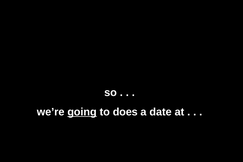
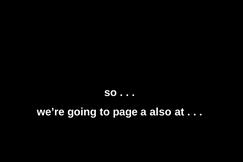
going underline: present -> none (82, 112)
does: does -> page (125, 112)
date: date -> also (161, 112)
